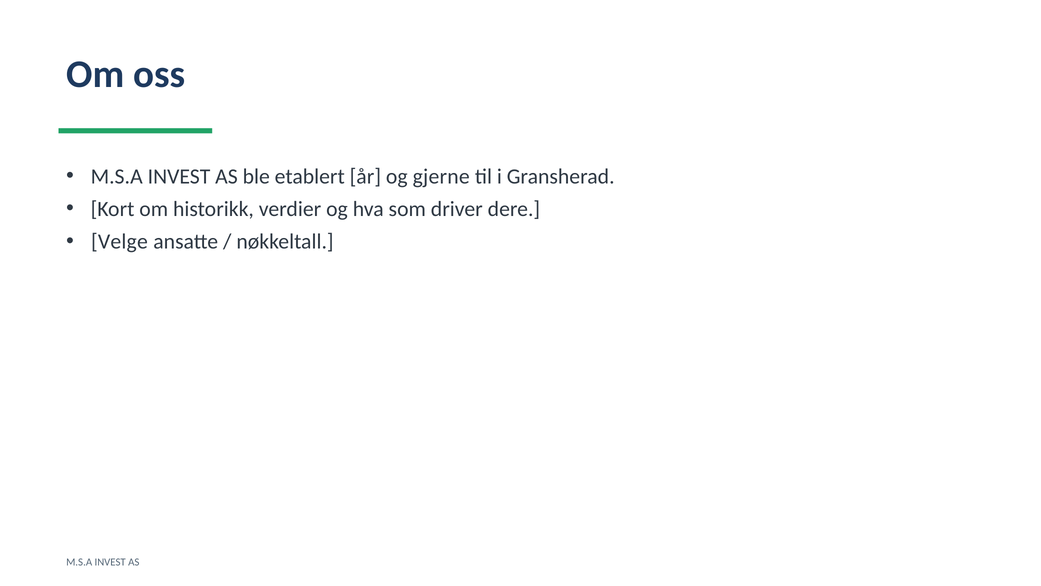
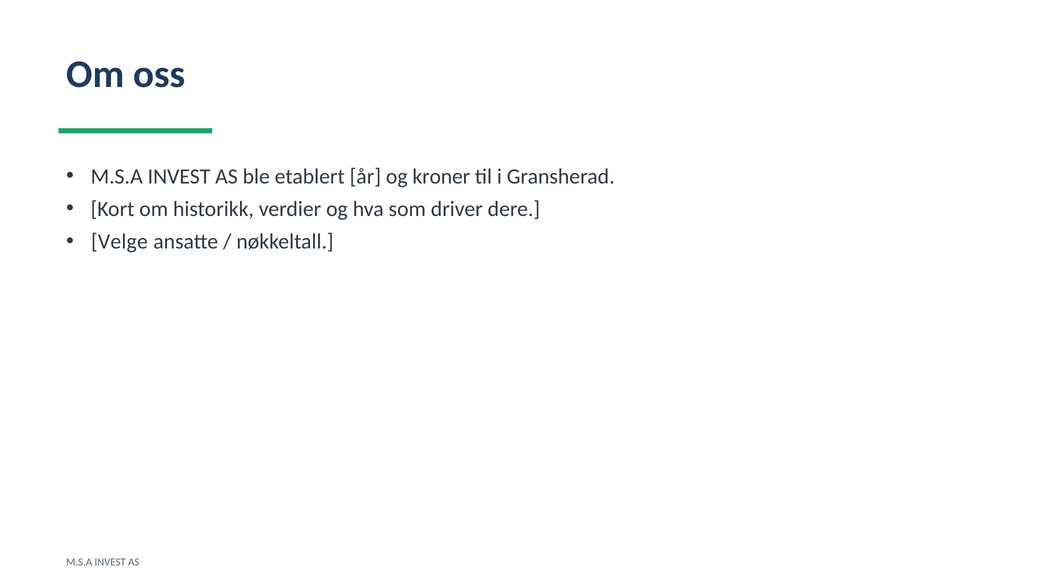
gjerne: gjerne -> kroner (441, 176)
